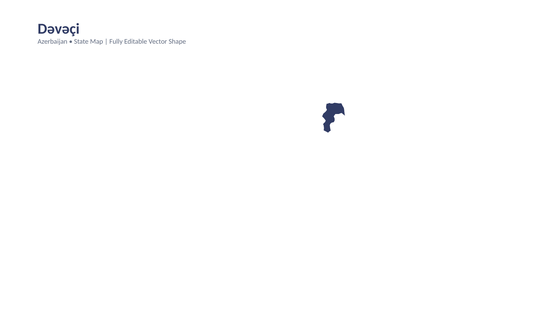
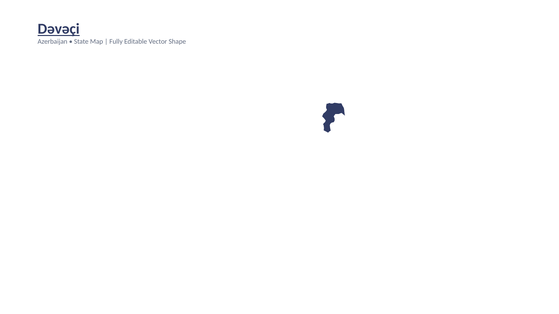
Dəvəçi underline: none -> present (59, 29)
